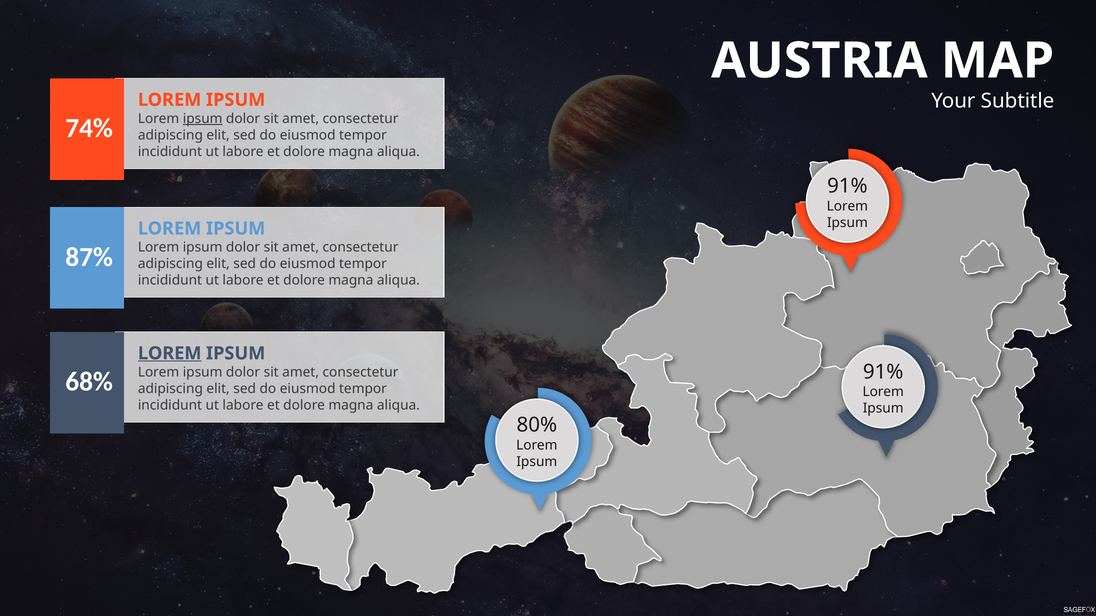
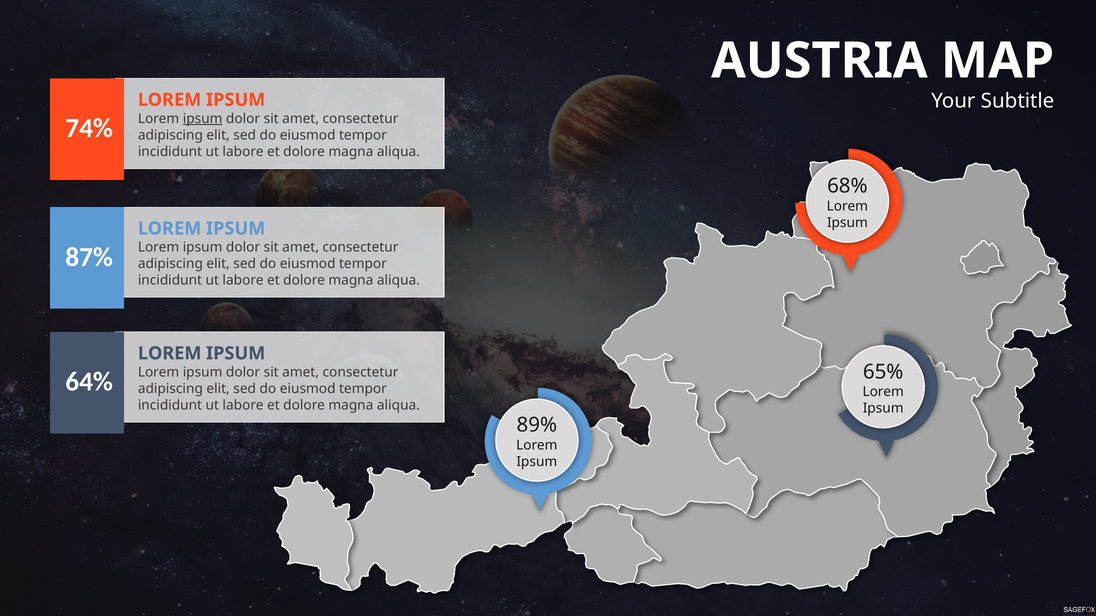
91%: 91% -> 68% (847, 186)
LOREM underline: present -> none (170, 354)
91%: 91% -> 65% (883, 372)
68%: 68% -> 64% (89, 382)
80%: 80% -> 89% (537, 425)
